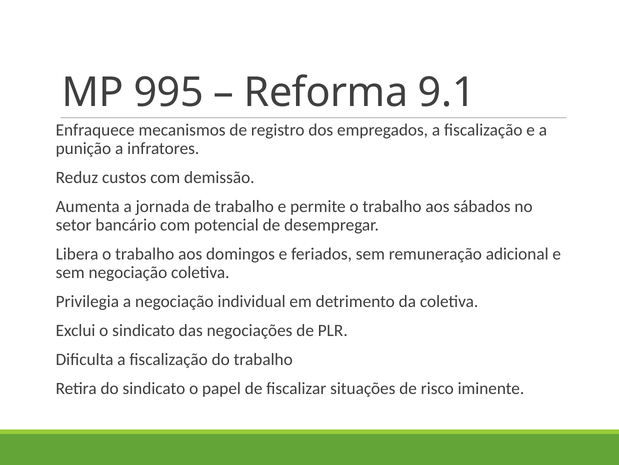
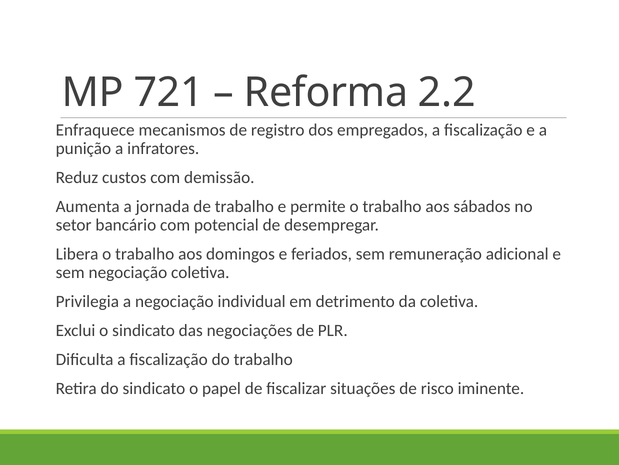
995: 995 -> 721 (169, 92)
9.1: 9.1 -> 2.2 (447, 92)
